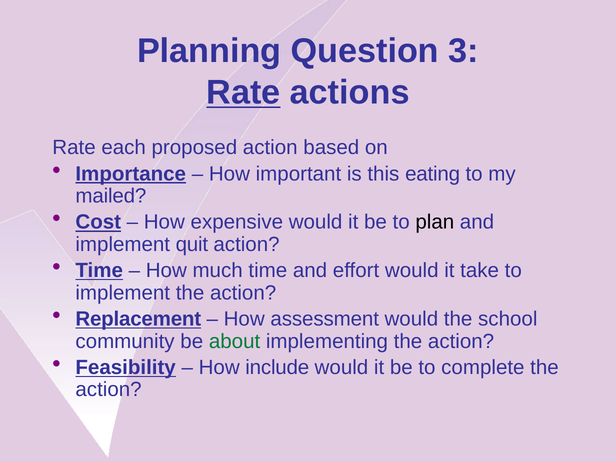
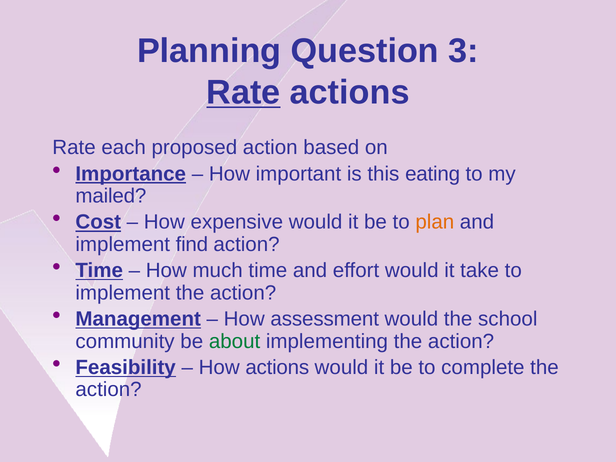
plan colour: black -> orange (435, 222)
quit: quit -> find (192, 244)
Replacement: Replacement -> Management (138, 319)
How include: include -> actions (277, 368)
